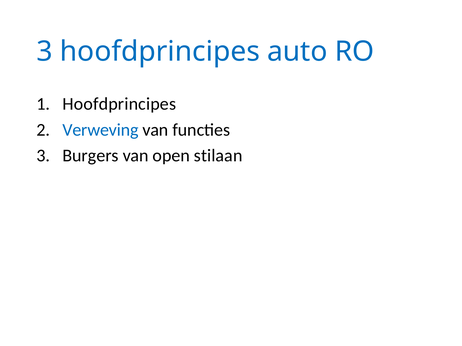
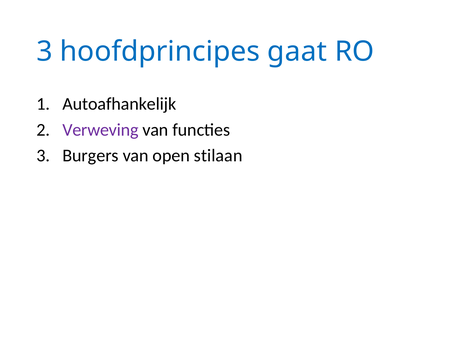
auto: auto -> gaat (297, 52)
Hoofdprincipes: Hoofdprincipes -> Autoafhankelijk (119, 104)
Verweving colour: blue -> purple (100, 130)
